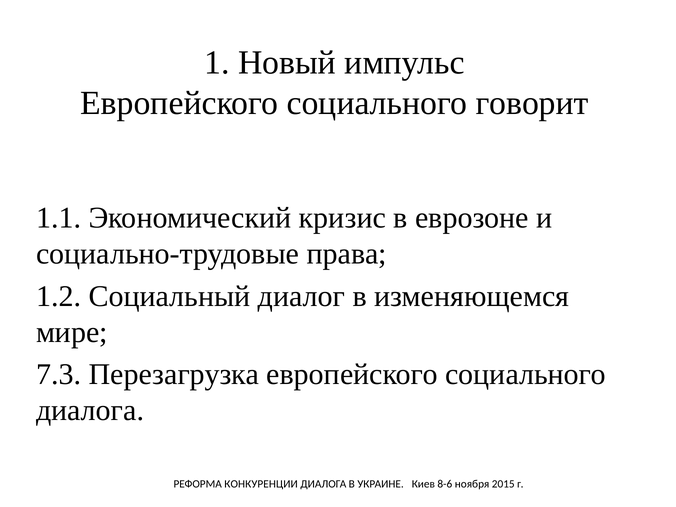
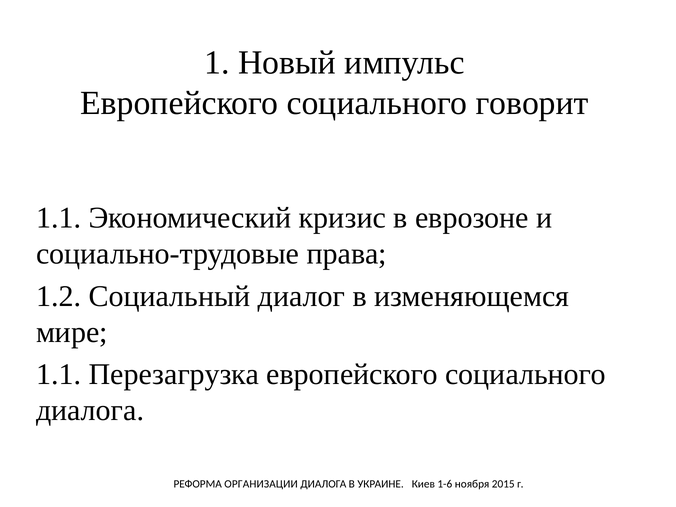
7.3: 7.3 -> 1.1 (59, 374)
КОНКУРЕНЦИИ: КОНКУРЕНЦИИ -> ОРГАНИЗАЦИИ (261, 484)
8-6: 8-6 -> 1-6 (445, 484)
